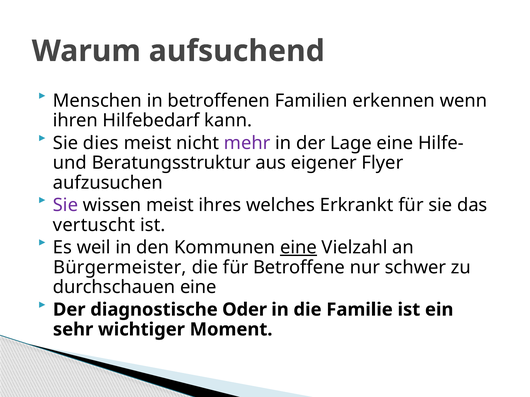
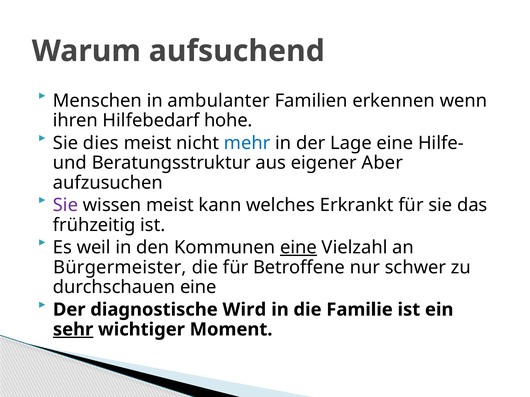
betroffenen: betroffenen -> ambulanter (219, 101)
kann: kann -> hohe (228, 121)
mehr colour: purple -> blue (247, 143)
Flyer: Flyer -> Aber (382, 163)
ihres: ihres -> kann (220, 205)
vertuscht: vertuscht -> frühzeitig (94, 225)
Oder: Oder -> Wird (244, 310)
sehr underline: none -> present (73, 330)
